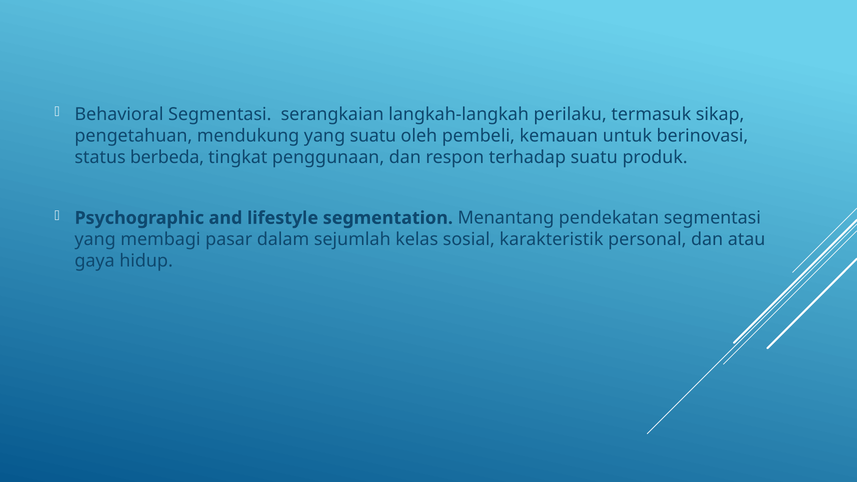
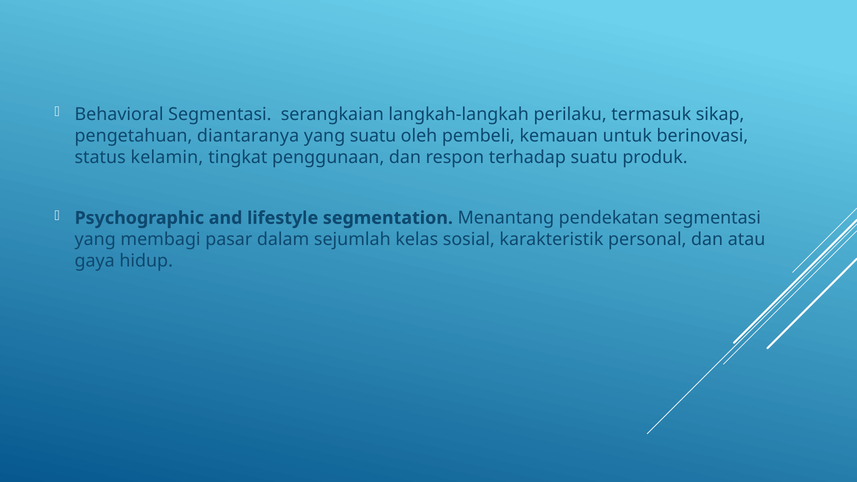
mendukung: mendukung -> diantaranya (248, 136)
berbeda: berbeda -> kelamin (167, 157)
